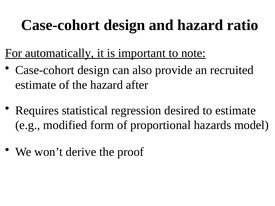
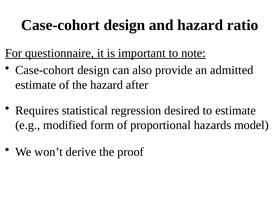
automatically: automatically -> questionnaire (60, 53)
recruited: recruited -> admitted (232, 70)
